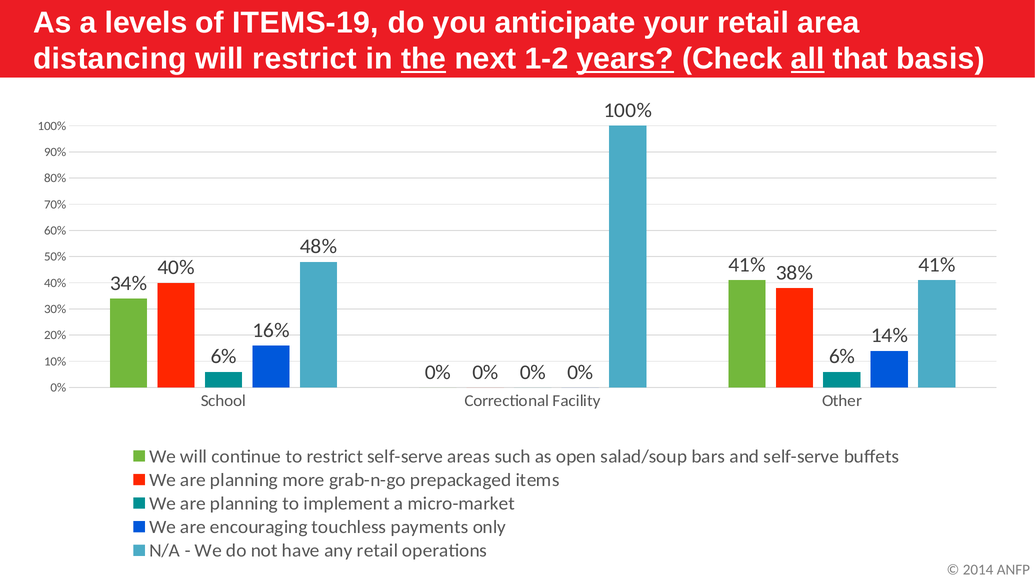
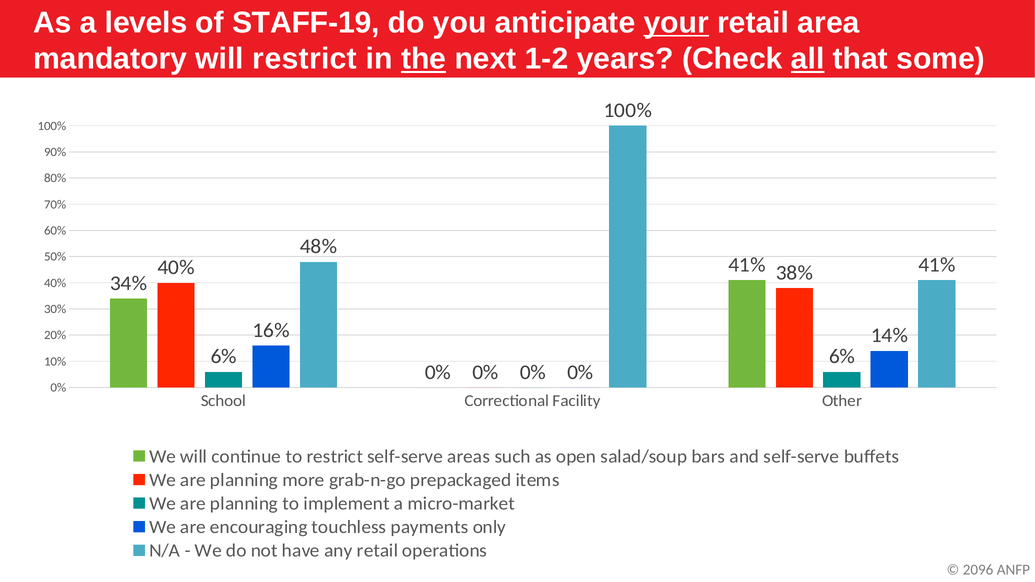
ITEMS-19: ITEMS-19 -> STAFF-19 (306, 23)
your underline: none -> present (676, 23)
distancing: distancing -> mandatory (110, 59)
years underline: present -> none (625, 59)
basis: basis -> some (941, 59)
2014: 2014 -> 2096 (978, 570)
